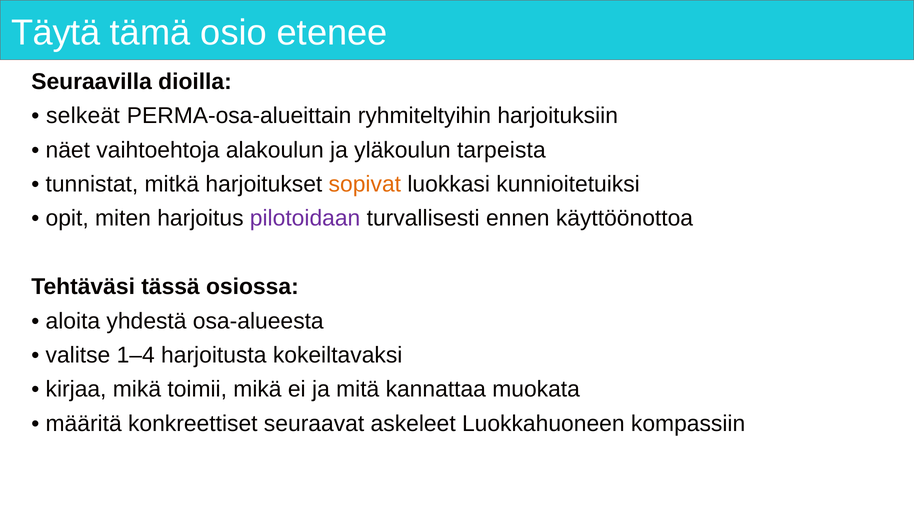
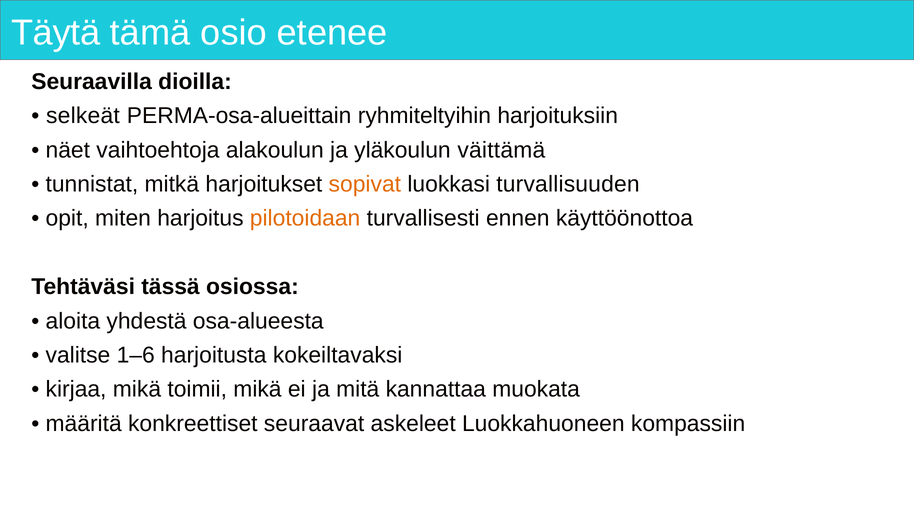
tarpeista: tarpeista -> väittämä (501, 150)
kunnioitetuiksi: kunnioitetuiksi -> turvallisuuden (568, 184)
pilotoidaan colour: purple -> orange (305, 219)
1–4: 1–4 -> 1–6 (136, 355)
